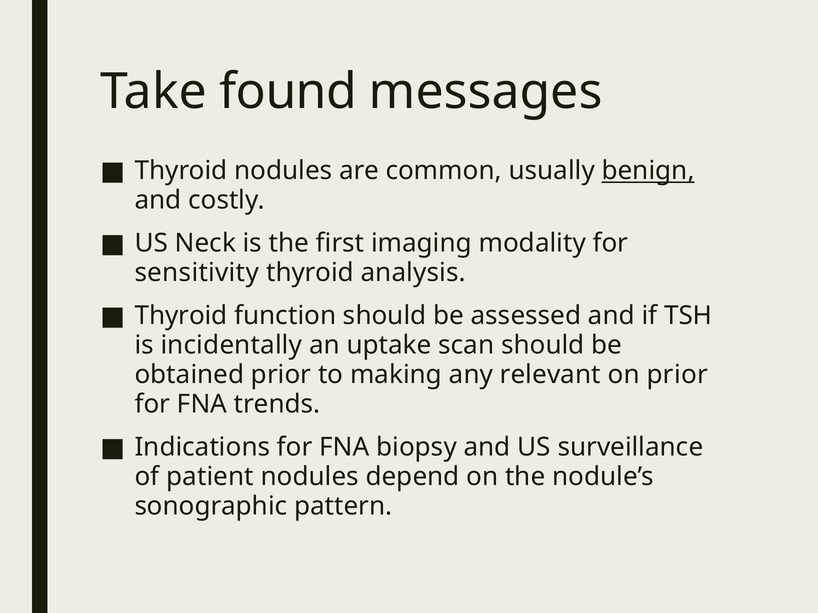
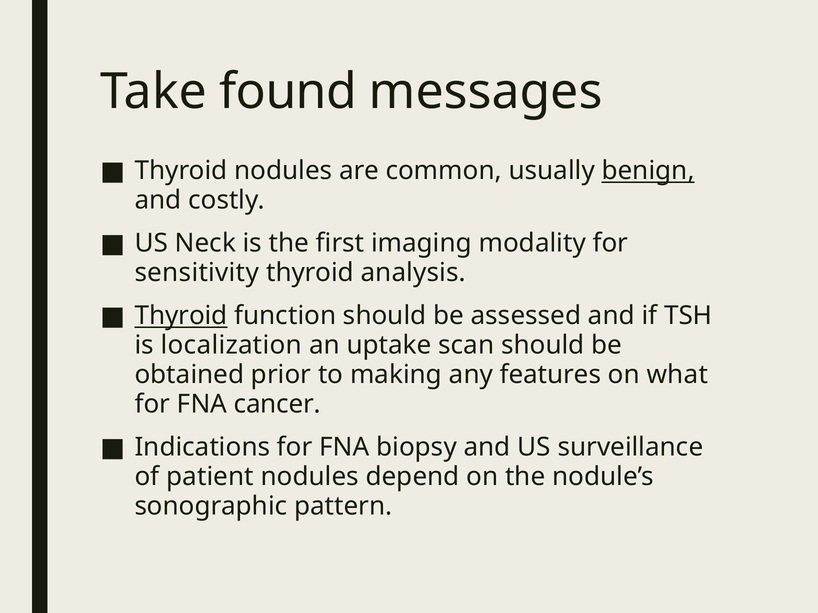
Thyroid underline: none -> present (181, 316)
incidentally: incidentally -> localization (231, 346)
relevant: relevant -> features (550, 375)
on prior: prior -> what (677, 375)
trends: trends -> cancer (277, 405)
